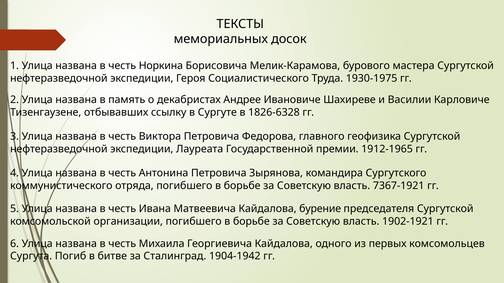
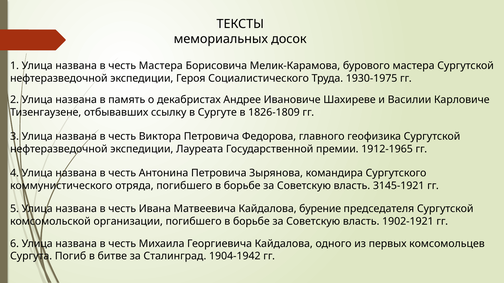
честь Норкина: Норкина -> Мастера (161, 66)
1826-6328: 1826-6328 -> 1826-1809 (274, 113)
7367-1921: 7367-1921 -> 3145-1921 (399, 186)
